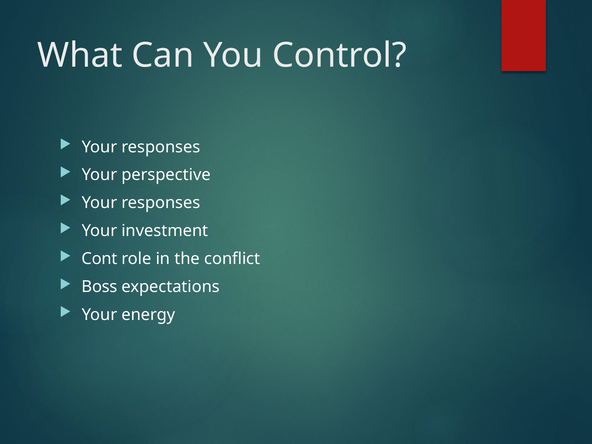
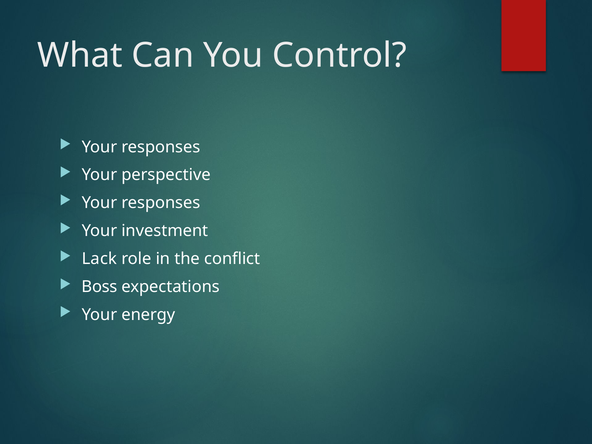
Cont: Cont -> Lack (99, 259)
